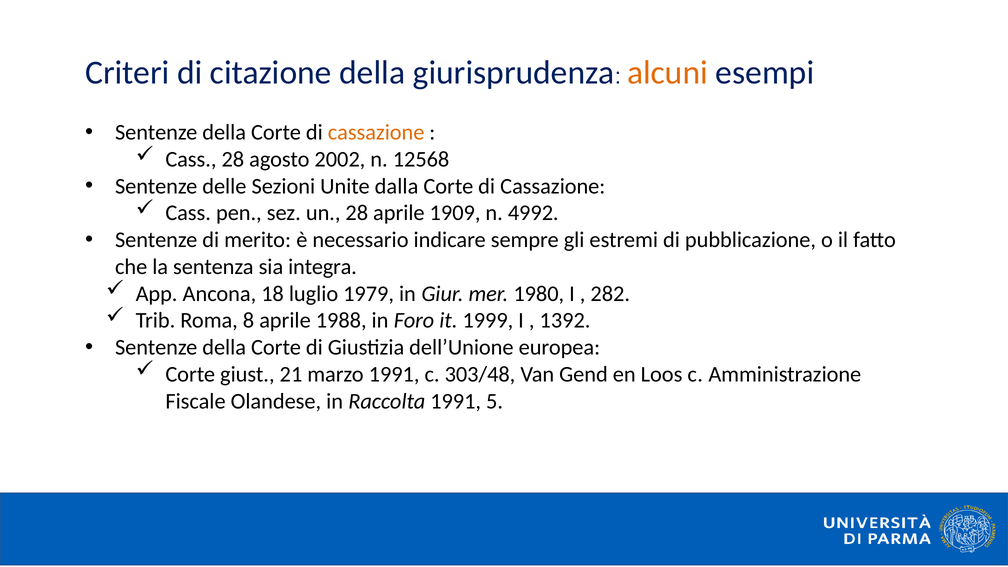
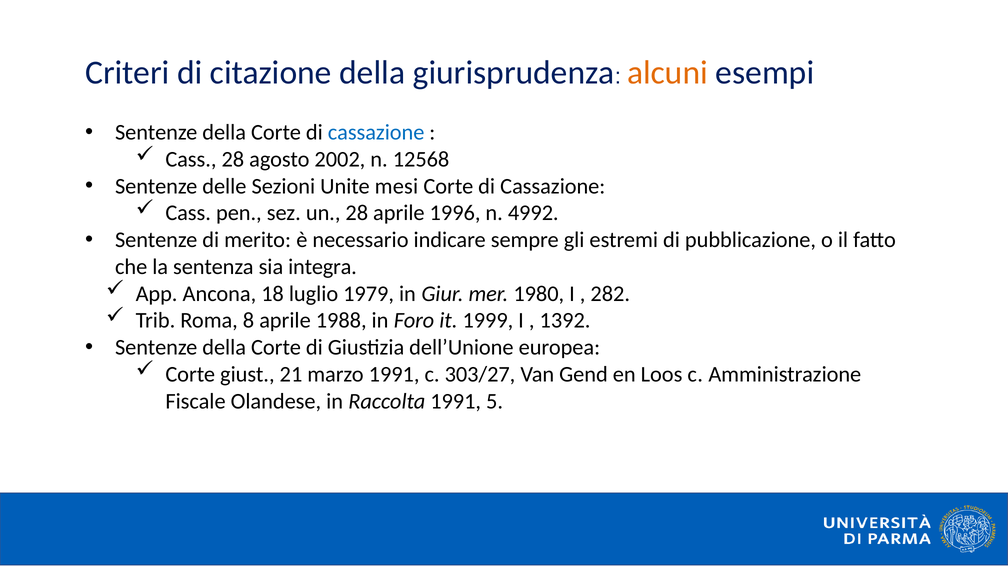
cassazione colour: orange -> blue (376, 133)
dalla: dalla -> mesi (396, 186)
1909: 1909 -> 1996 (455, 213)
303/48: 303/48 -> 303/27 (480, 374)
